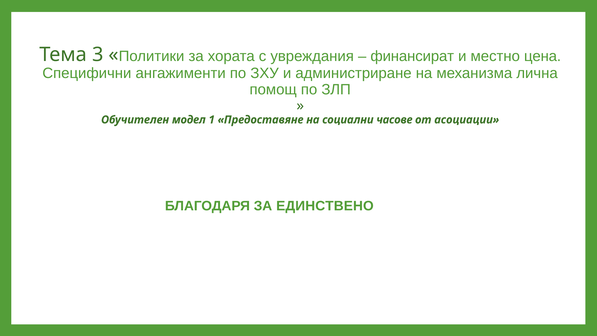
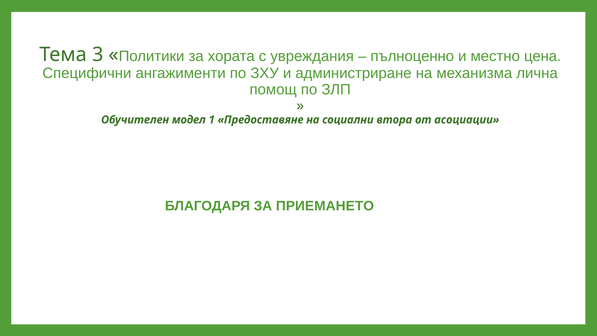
финансират: финансират -> пълноценно (412, 56)
часове: часове -> втора (394, 120)
ЕДИНСТВЕНО: ЕДИНСТВЕНО -> ПРИЕМАНЕТО (325, 206)
